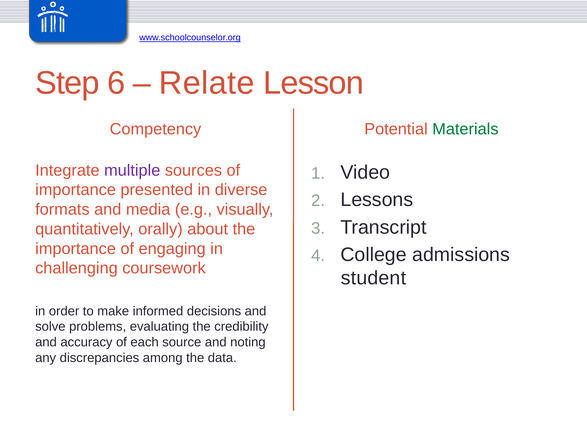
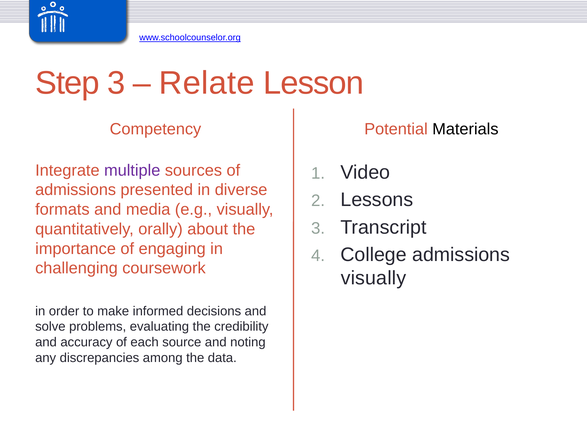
Step 6: 6 -> 3 (116, 83)
Materials colour: green -> black (465, 129)
importance: importance -> admissions (76, 190)
student: student -> visually (373, 278)
